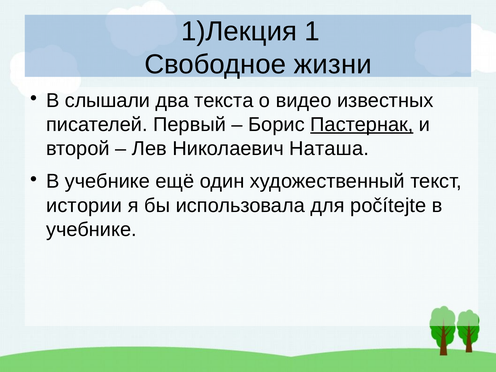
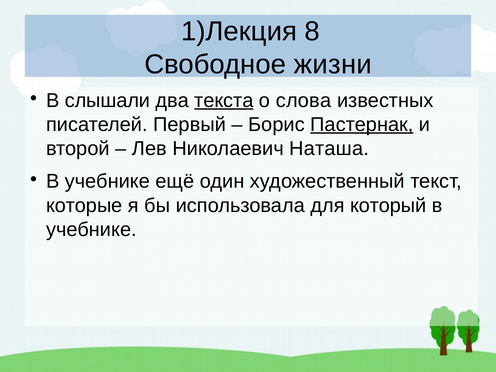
1: 1 -> 8 (312, 31)
текста underline: none -> present (224, 100)
видео: видео -> слова (304, 100)
истории: истории -> которые (84, 205)
počítejte: počítejte -> который (388, 205)
